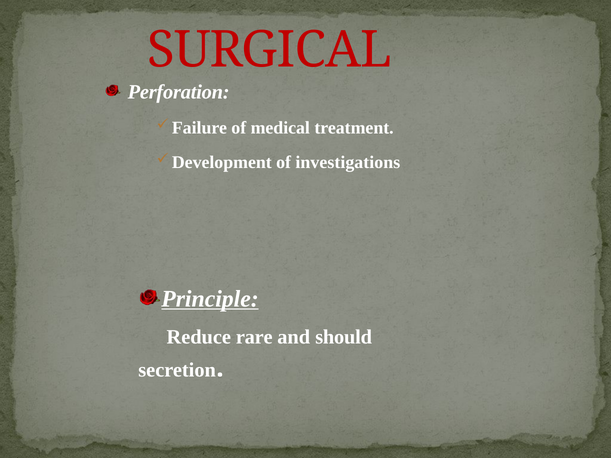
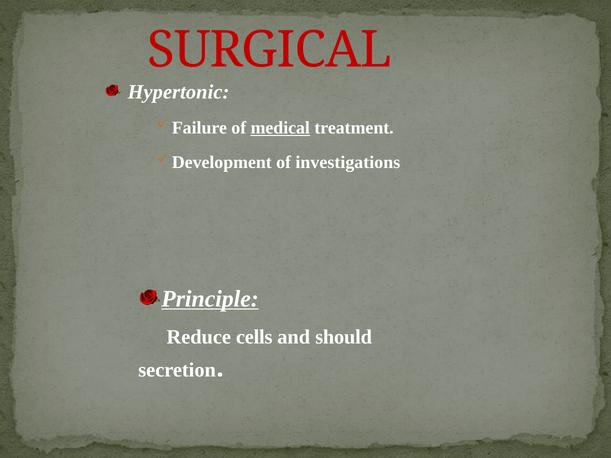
Perforation: Perforation -> Hypertonic (179, 92)
medical underline: none -> present (280, 128)
rare: rare -> cells (254, 337)
